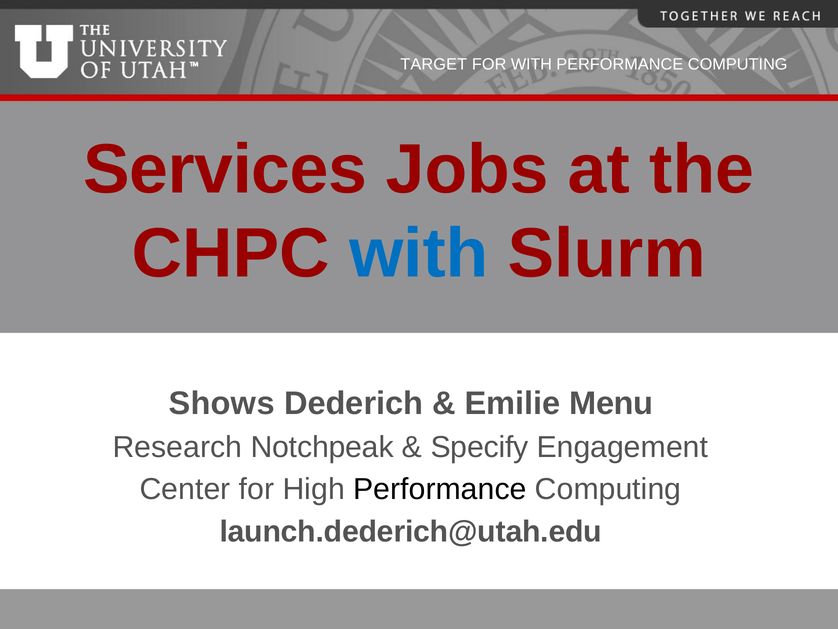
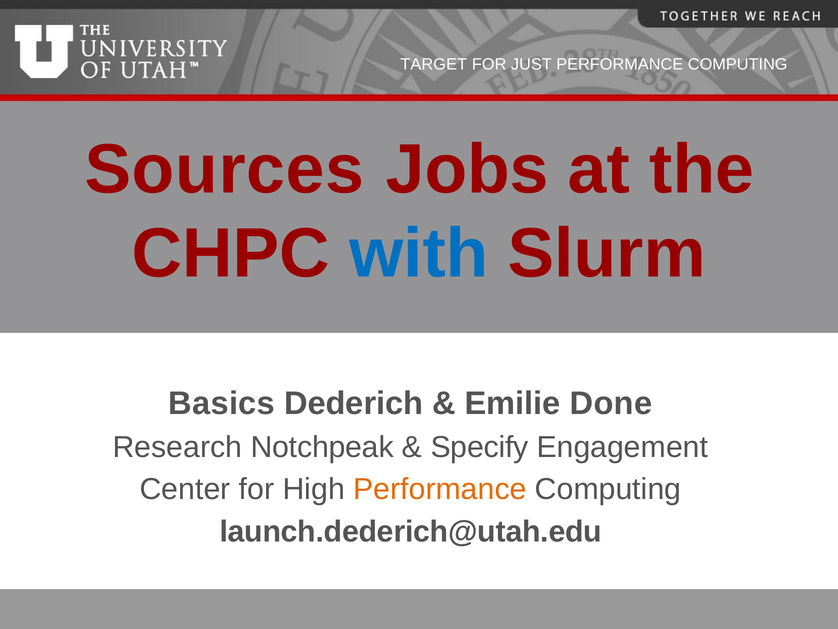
FOR WITH: WITH -> JUST (531, 64)
Services: Services -> Sources (225, 170)
Shows: Shows -> Basics (222, 403)
Menu: Menu -> Done (611, 403)
Performance colour: black -> orange (440, 489)
